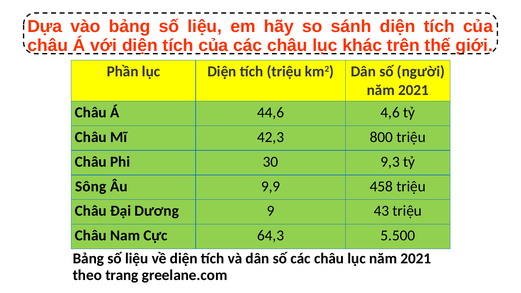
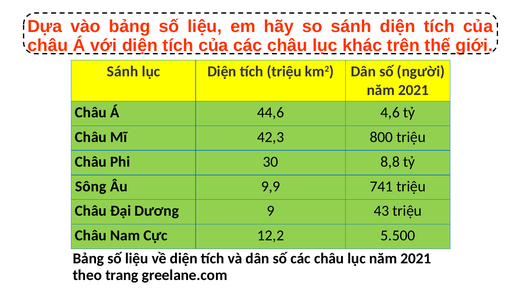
Phần: Phần -> Sánh (123, 72)
9,3: 9,3 -> 8,8 (390, 162)
458: 458 -> 741 (381, 186)
64,3: 64,3 -> 12,2 (271, 236)
